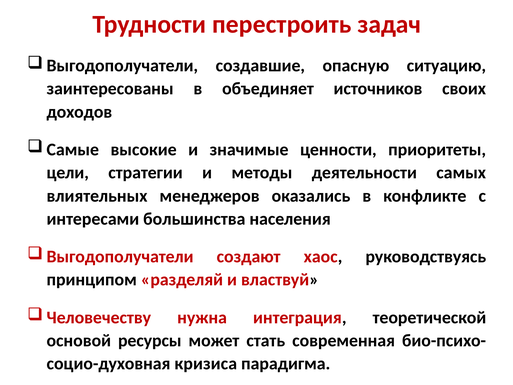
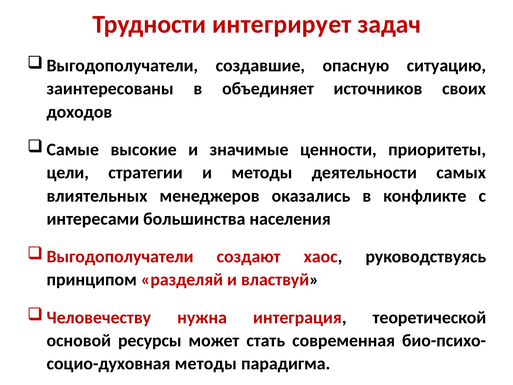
перестроить: перестроить -> интегрирует (282, 24)
кризиса: кризиса -> методы (206, 363)
